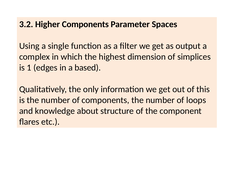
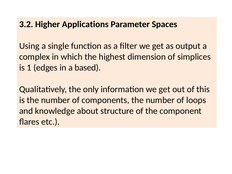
Higher Components: Components -> Applications (85, 24)
